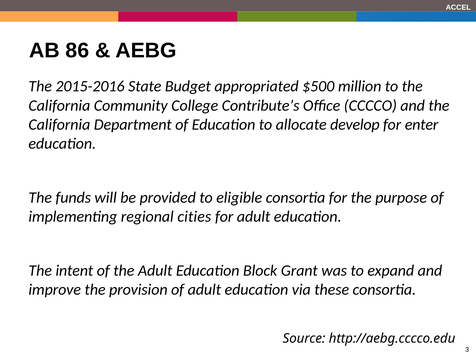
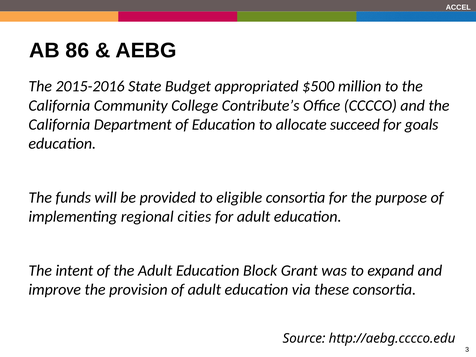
develop: develop -> succeed (355, 125)
enter: enter -> goals (422, 125)
